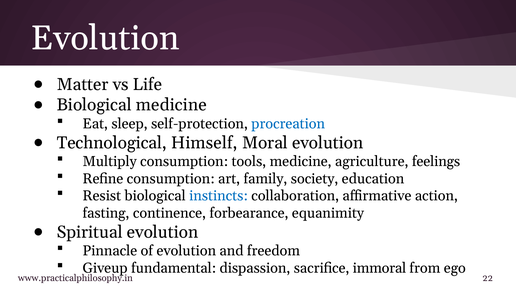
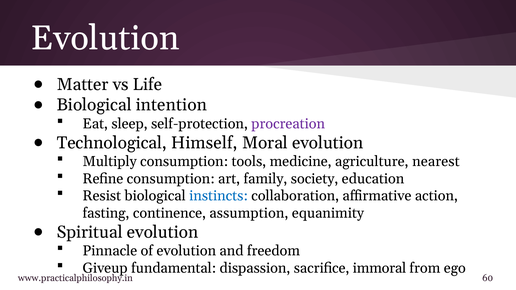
Biological medicine: medicine -> intention (171, 105)
procreation colour: blue -> purple (288, 124)
feelings: feelings -> nearest (436, 162)
forbearance: forbearance -> assumption (249, 213)
22: 22 -> 60 (488, 278)
